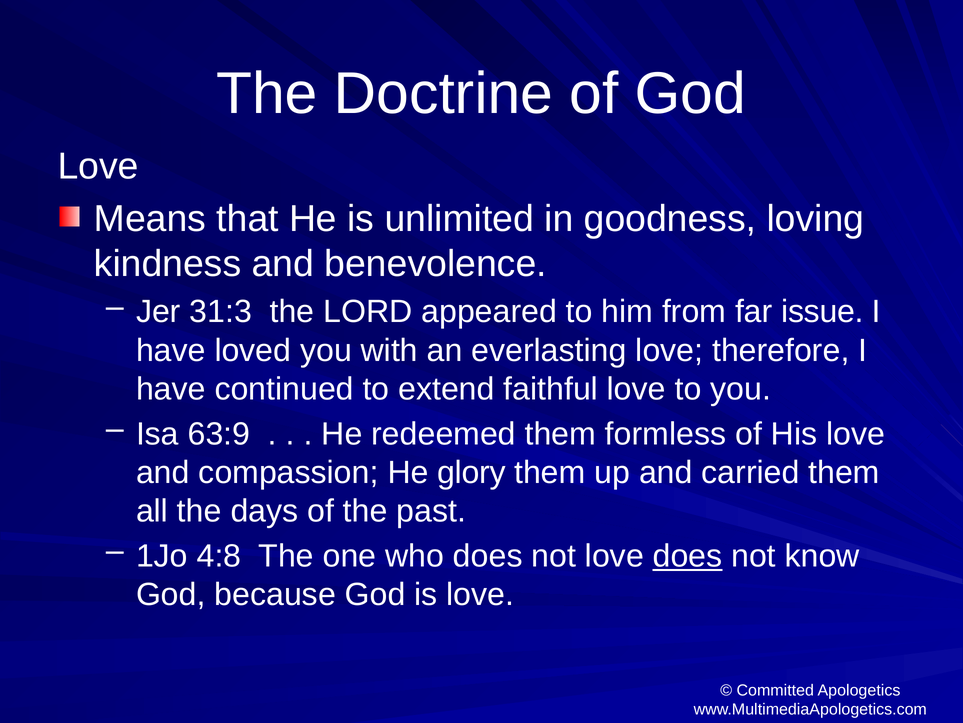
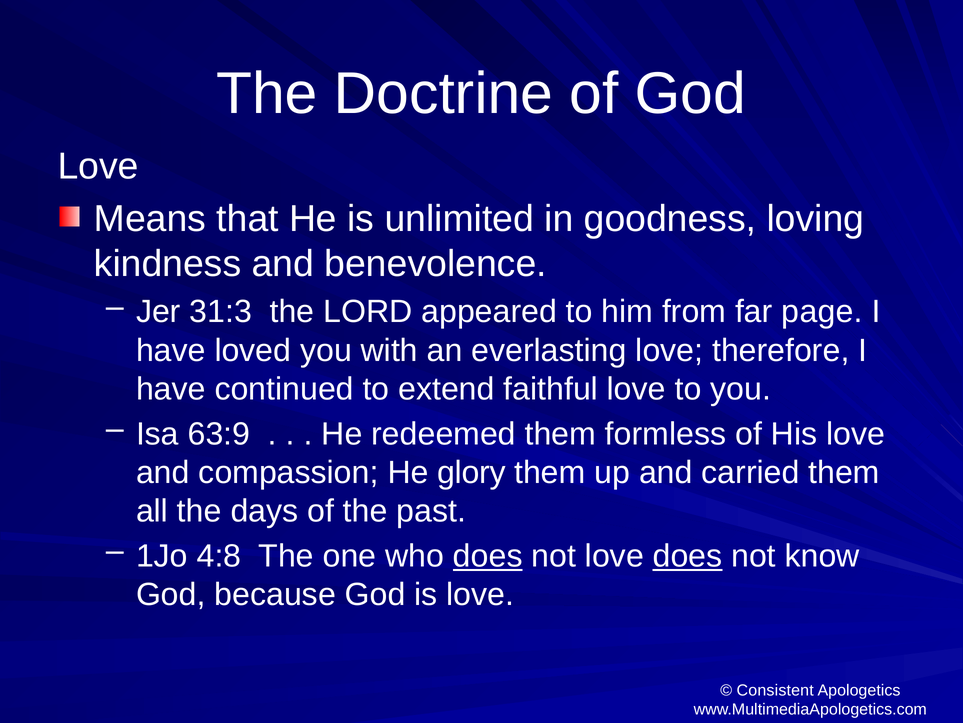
issue: issue -> page (822, 312)
does underline: none -> present (488, 555)
Committed: Committed -> Consistent (775, 690)
